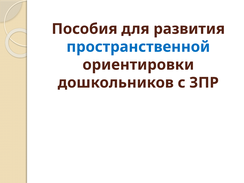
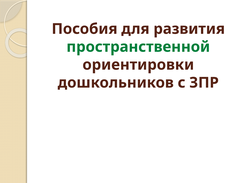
пространственной colour: blue -> green (138, 47)
